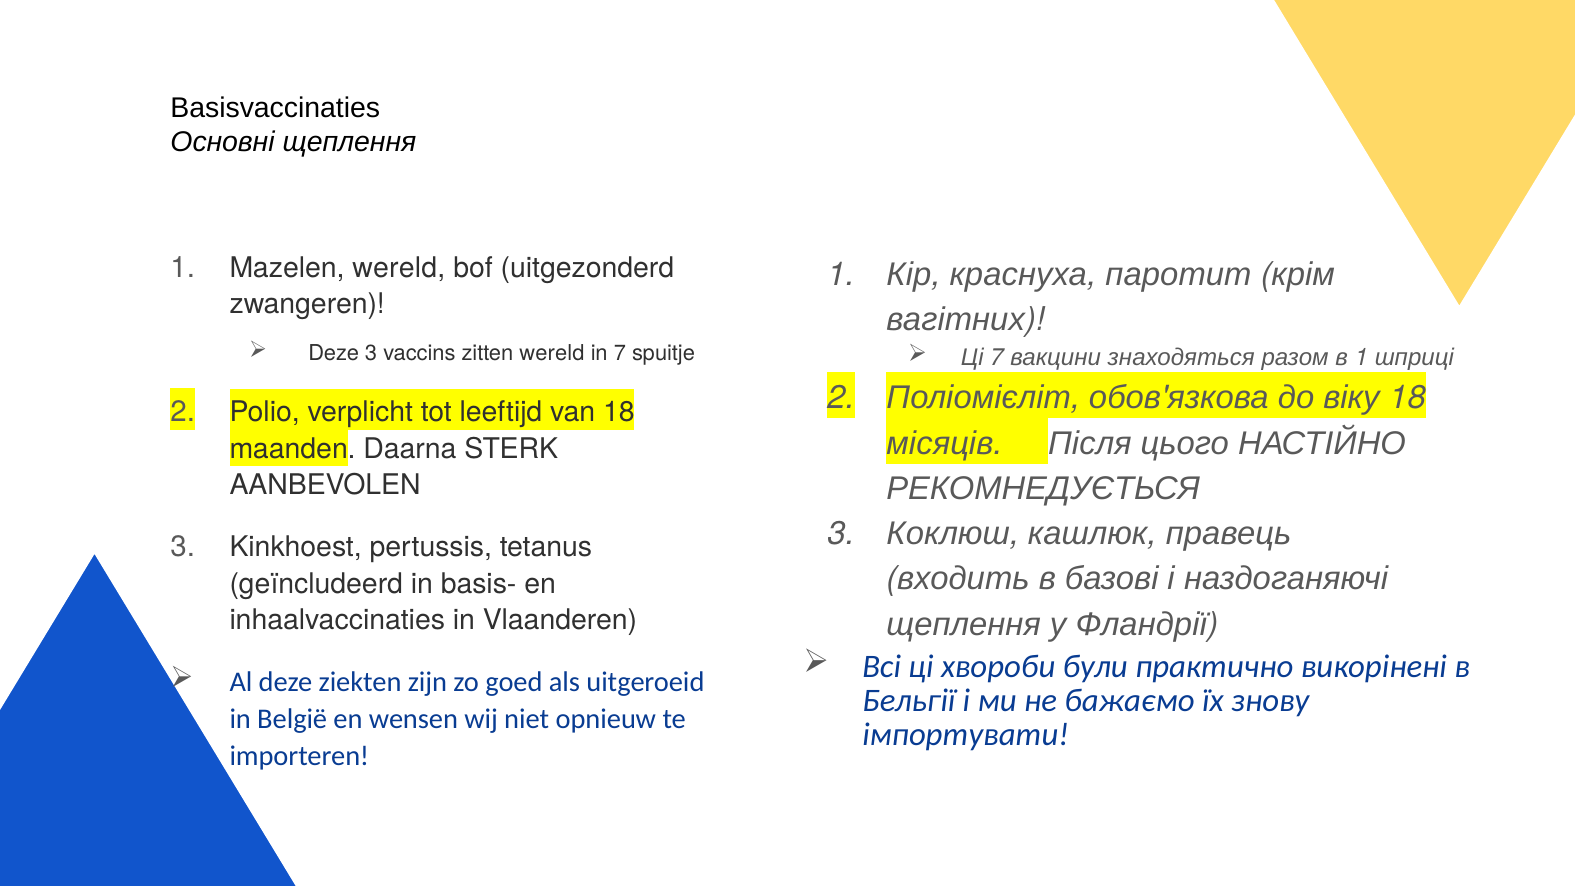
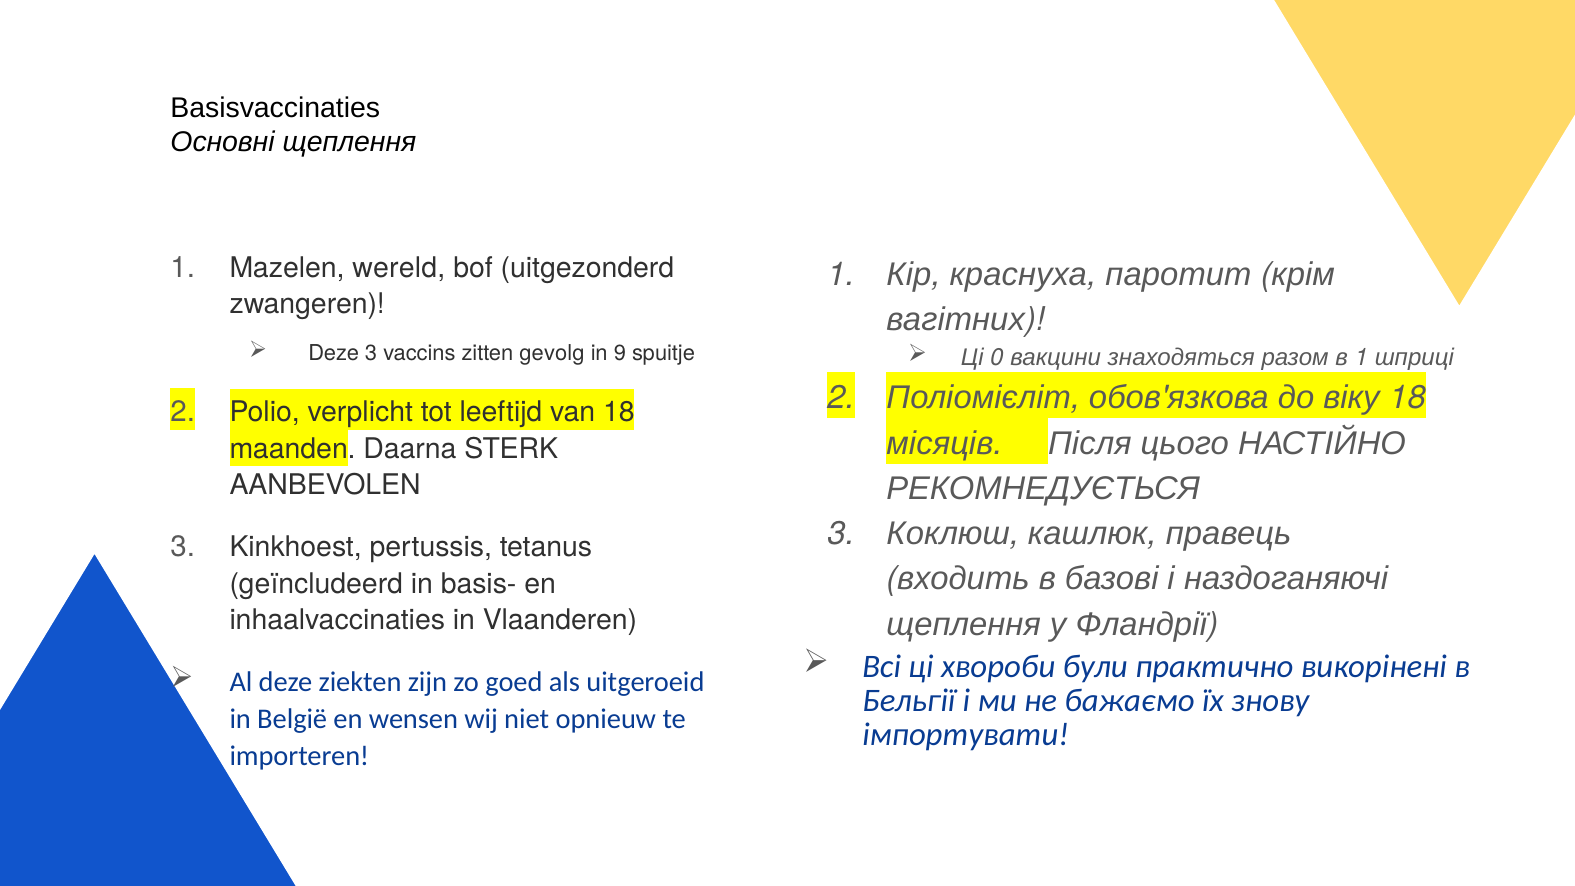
zitten wereld: wereld -> gevolg (552, 353)
in 7: 7 -> 9 (620, 353)
7: 7 -> 0 (997, 357)
